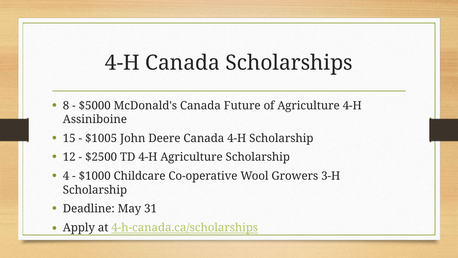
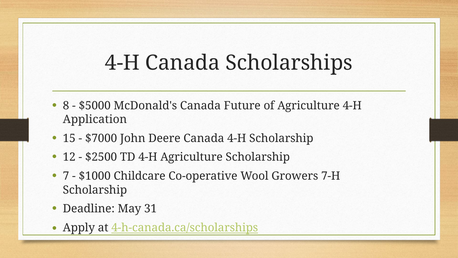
Assiniboine: Assiniboine -> Application (95, 119)
$1005: $1005 -> $7000 (101, 138)
4: 4 -> 7 (66, 176)
3-H: 3-H -> 7-H (331, 176)
